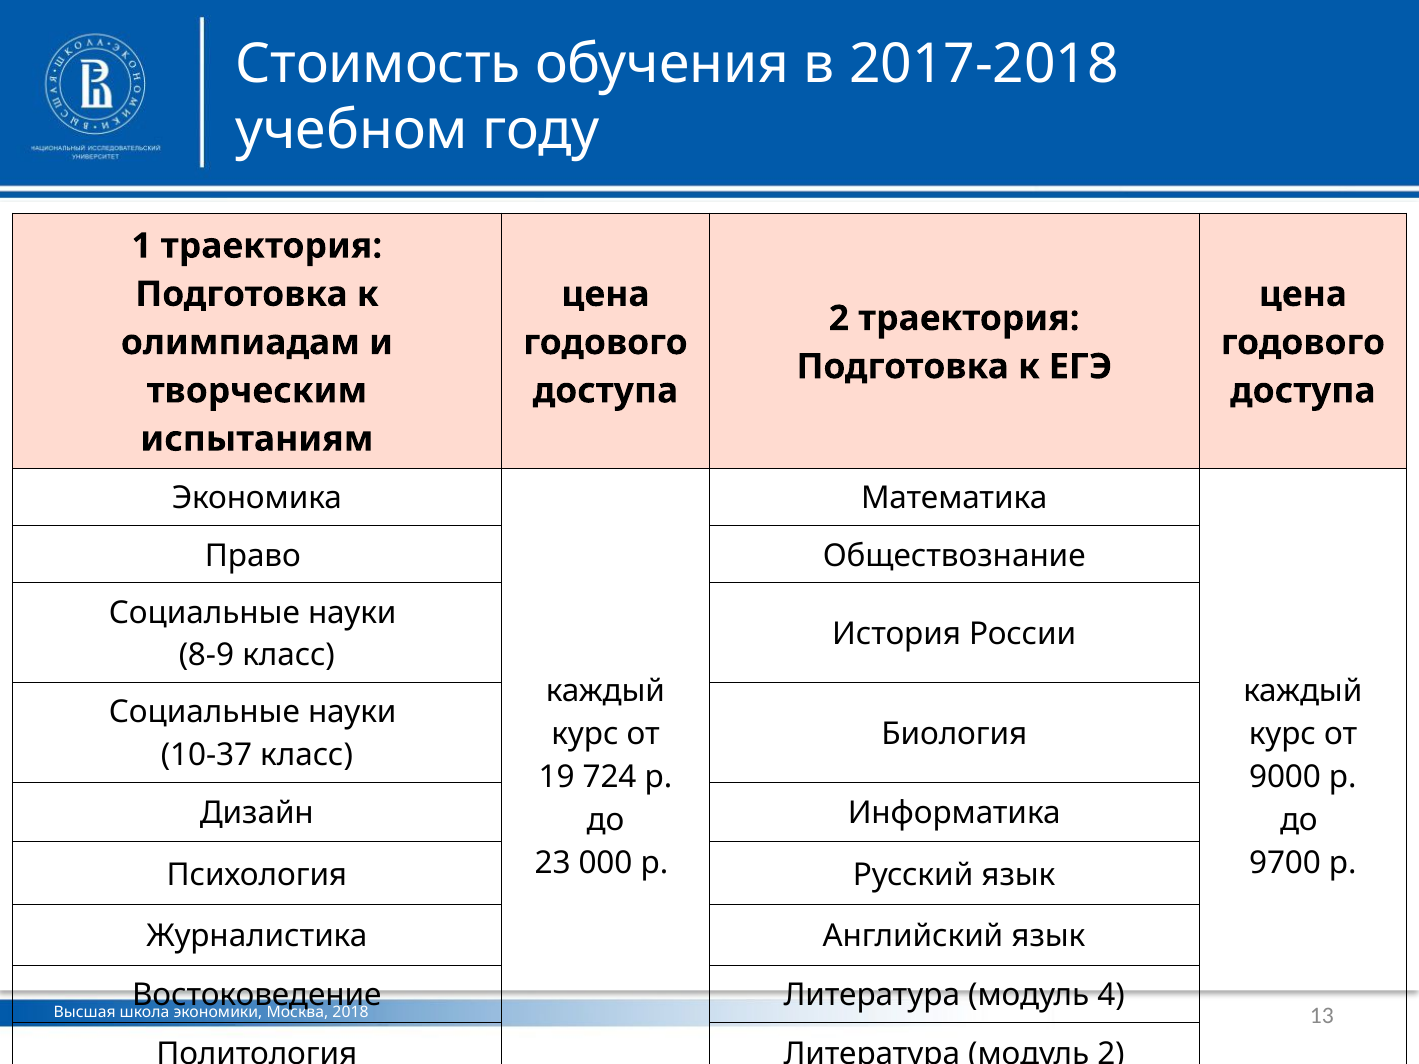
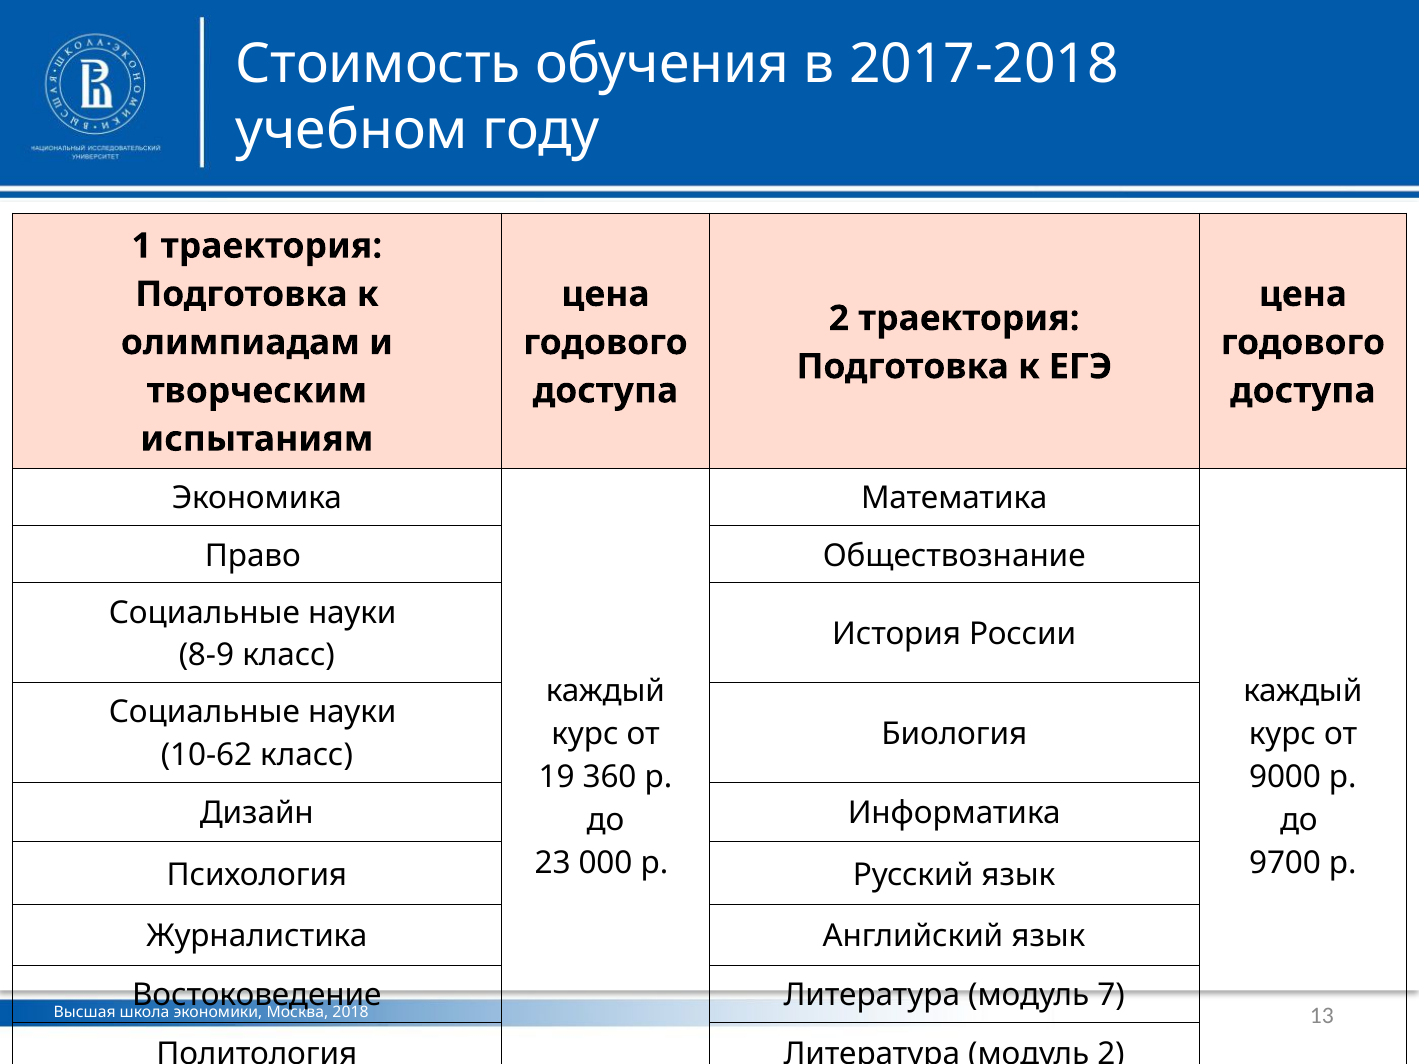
10-37: 10-37 -> 10-62 (206, 755)
724: 724 -> 360 (610, 777)
4: 4 -> 7 (1111, 996)
